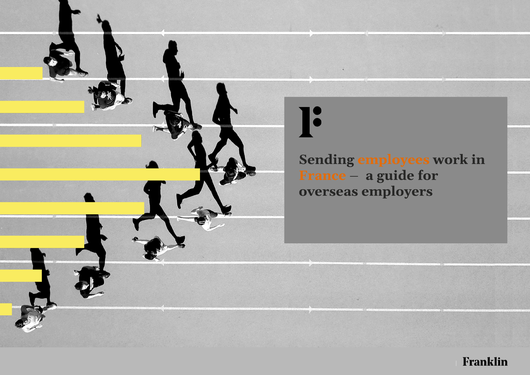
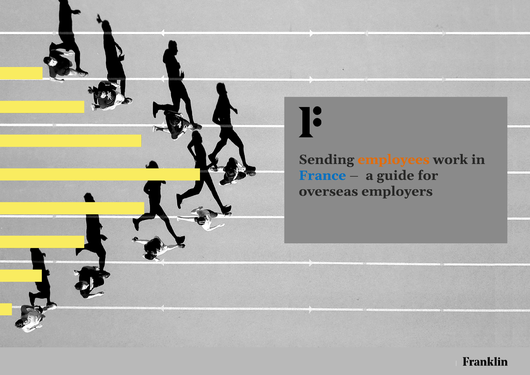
France colour: orange -> blue (322, 175)
